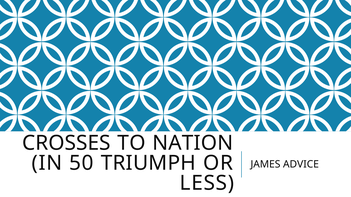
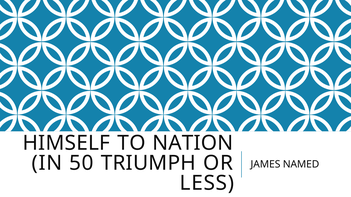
CROSSES: CROSSES -> HIMSELF (66, 143)
ADVICE: ADVICE -> NAMED (301, 165)
